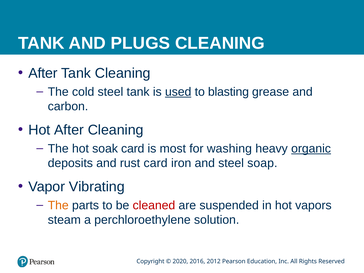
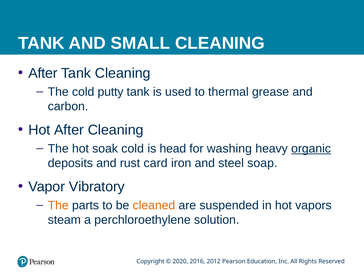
PLUGS: PLUGS -> SMALL (140, 43)
cold steel: steel -> putty (111, 92)
used underline: present -> none (178, 92)
blasting: blasting -> thermal (228, 92)
soak card: card -> cold (133, 149)
most: most -> head (173, 149)
Vibrating: Vibrating -> Vibratory (97, 187)
cleaned colour: red -> orange (154, 205)
